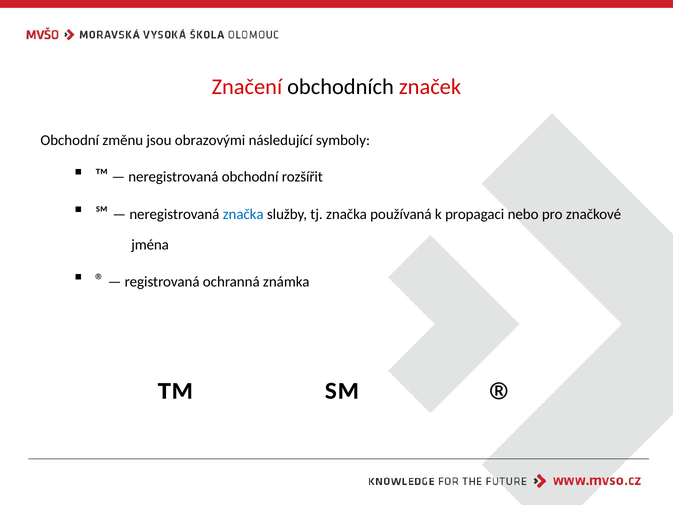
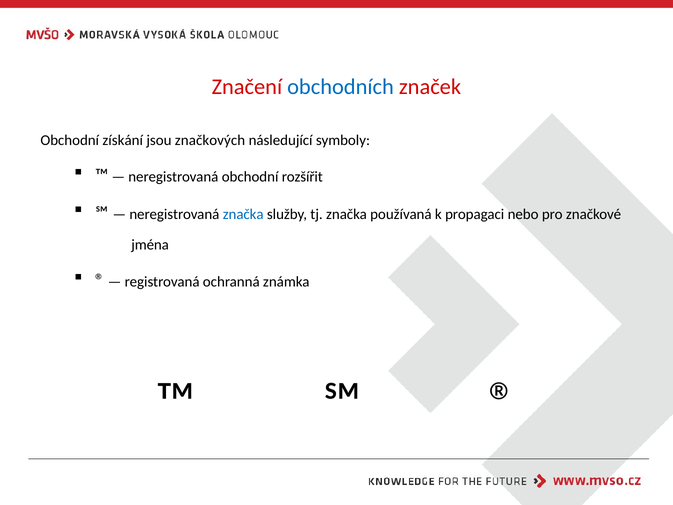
obchodních colour: black -> blue (340, 87)
změnu: změnu -> získání (123, 140)
obrazovými: obrazovými -> značkových (210, 140)
